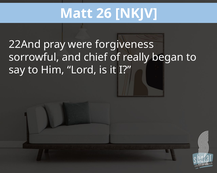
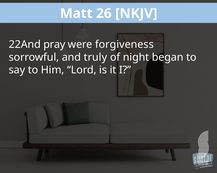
chief: chief -> truly (95, 57)
really: really -> night (136, 57)
